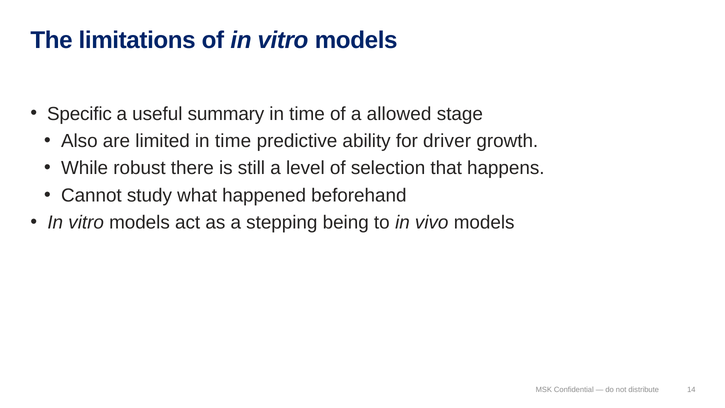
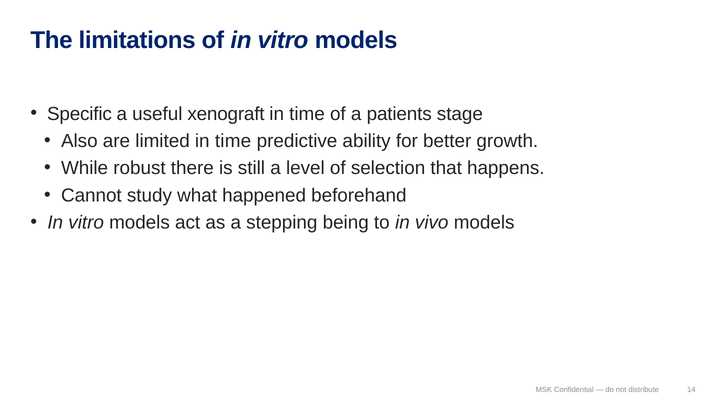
summary: summary -> xenograft (226, 114)
allowed: allowed -> patients (399, 114)
driver: driver -> better (447, 141)
